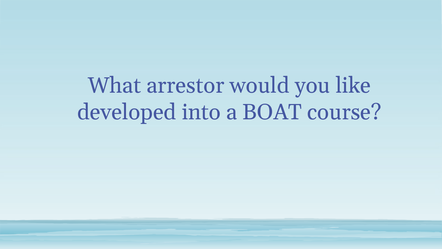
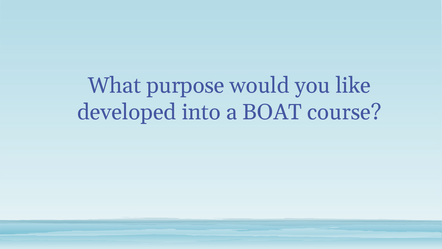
arrestor: arrestor -> purpose (185, 85)
